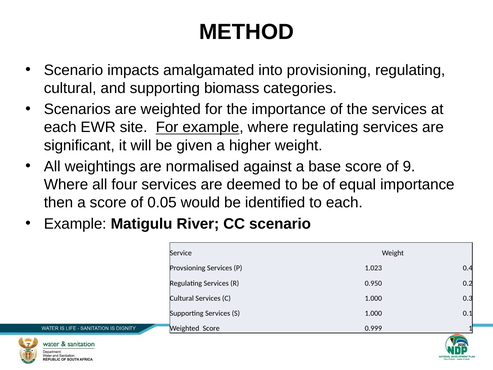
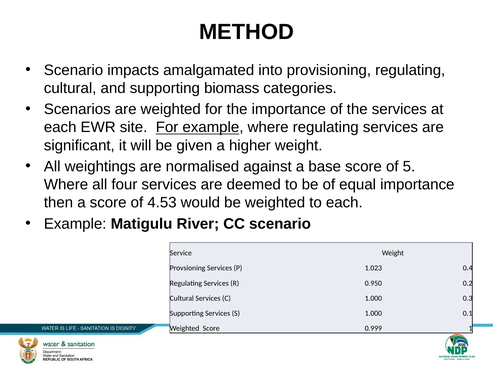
9: 9 -> 5 (409, 166)
0.05: 0.05 -> 4.53 (162, 203)
be identified: identified -> weighted (275, 203)
